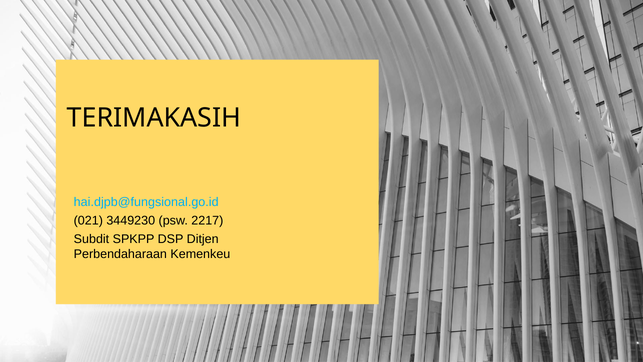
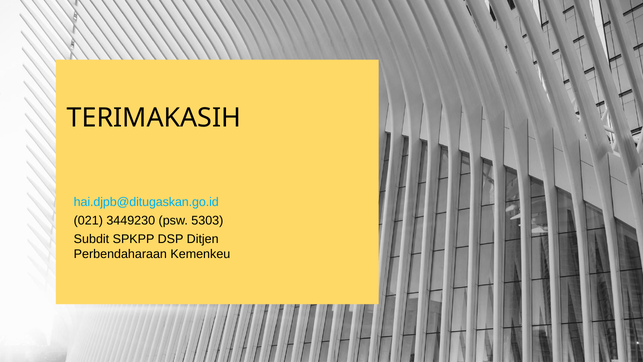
hai.djpb@fungsional.go.id: hai.djpb@fungsional.go.id -> hai.djpb@ditugaskan.go.id (146, 202)
2217: 2217 -> 5303 (207, 220)
